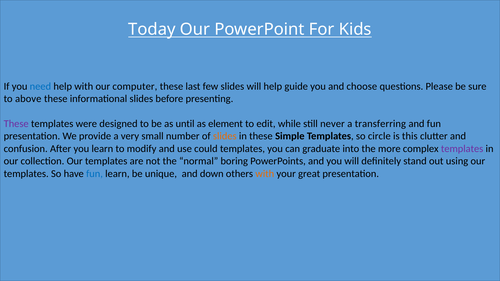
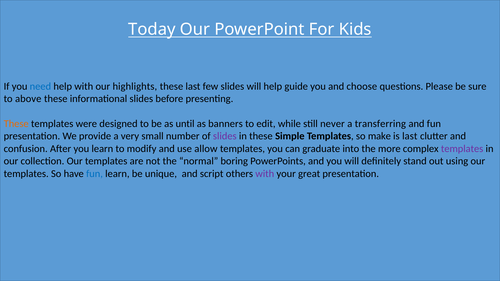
computer: computer -> highlights (135, 86)
These colour: purple -> orange (16, 124)
element: element -> banners (225, 124)
slides colour: orange -> purple (225, 136)
circle: circle -> make (379, 136)
is this: this -> last (410, 136)
could: could -> allow (206, 149)
down: down -> script (212, 174)
with colour: orange -> purple (265, 174)
